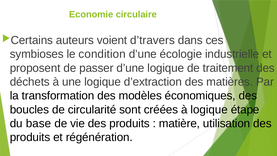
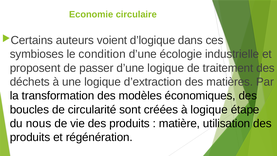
d’travers: d’travers -> d’logique (153, 40)
base: base -> nous (39, 123)
